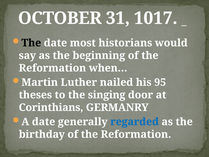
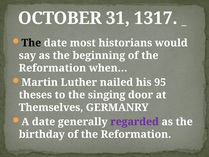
1017: 1017 -> 1317 (156, 18)
Corinthians: Corinthians -> Themselves (51, 107)
regarded colour: blue -> purple (135, 122)
